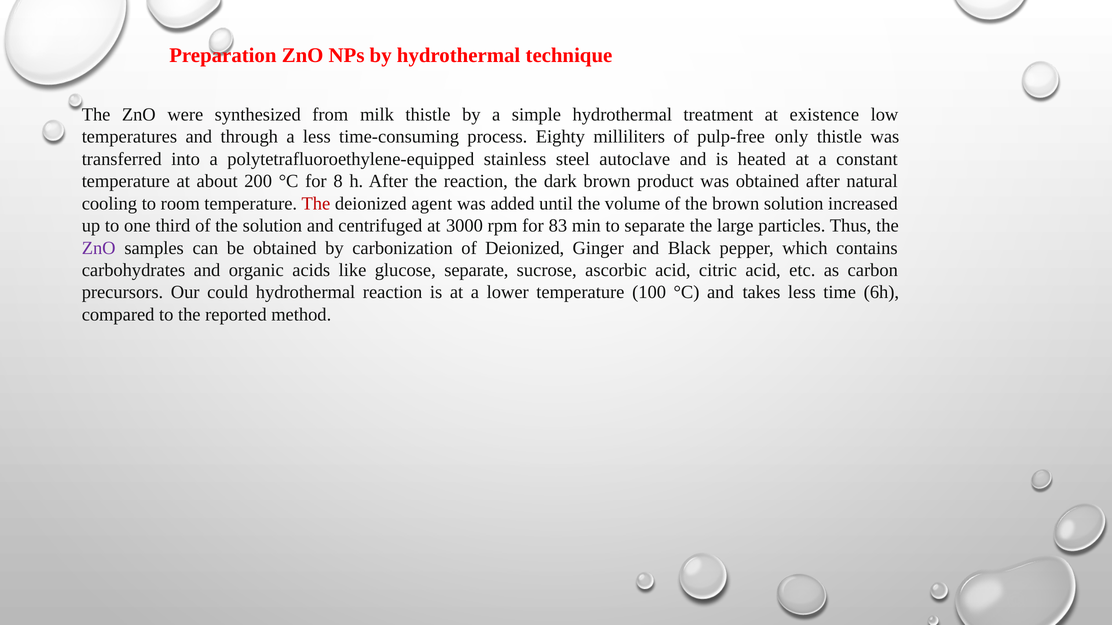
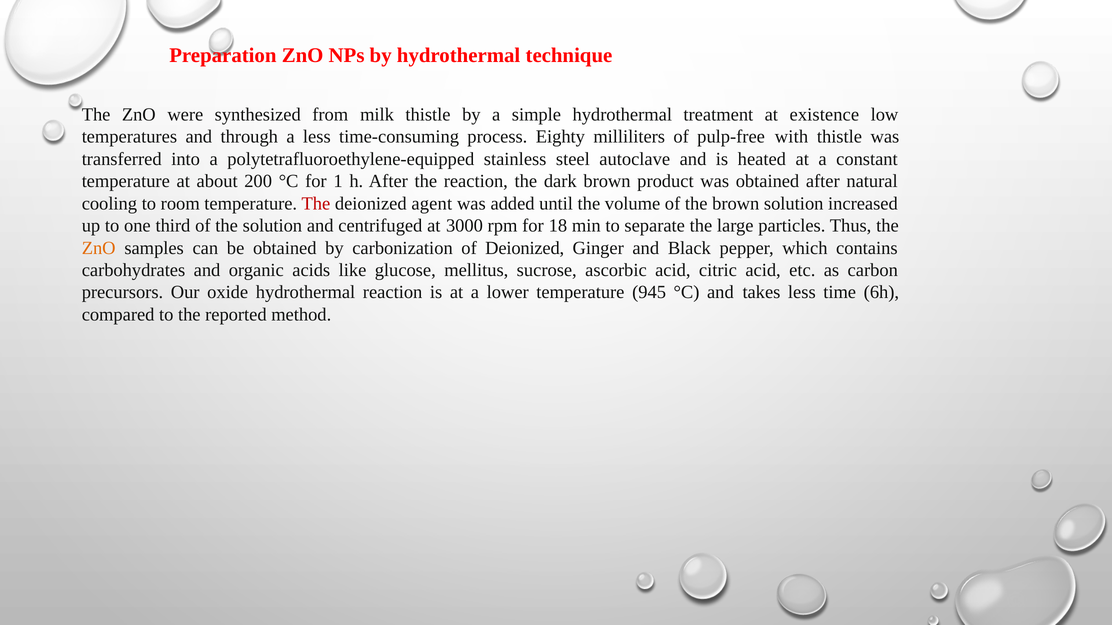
only: only -> with (792, 137)
8: 8 -> 1 (338, 181)
83: 83 -> 18 (558, 226)
ZnO colour: purple -> orange (99, 248)
glucose separate: separate -> mellitus (476, 270)
could: could -> oxide (228, 293)
100: 100 -> 945 (649, 293)
